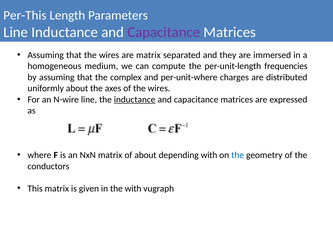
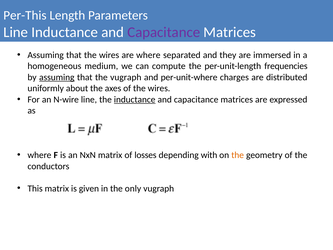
are matrix: matrix -> where (148, 55)
assuming underline: none -> present (57, 77)
the complex: complex -> vugraph (126, 77)
of about: about -> losses (145, 155)
the colour: blue -> orange (238, 155)
the with: with -> only (133, 188)
